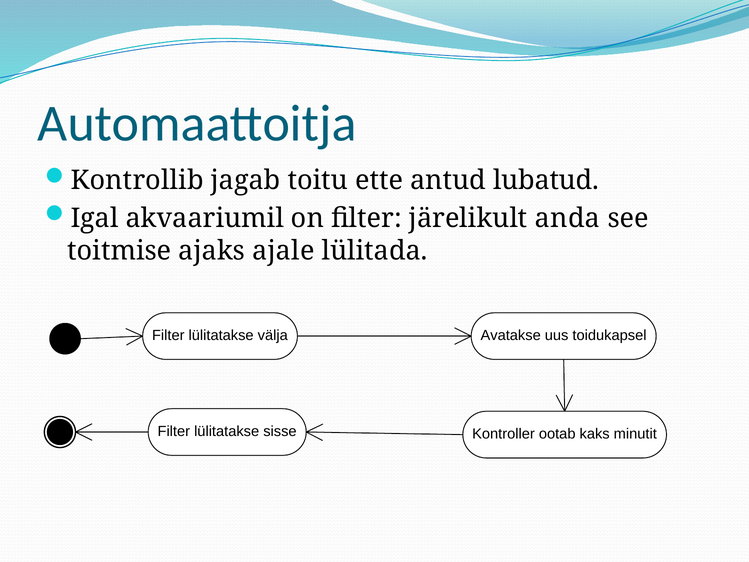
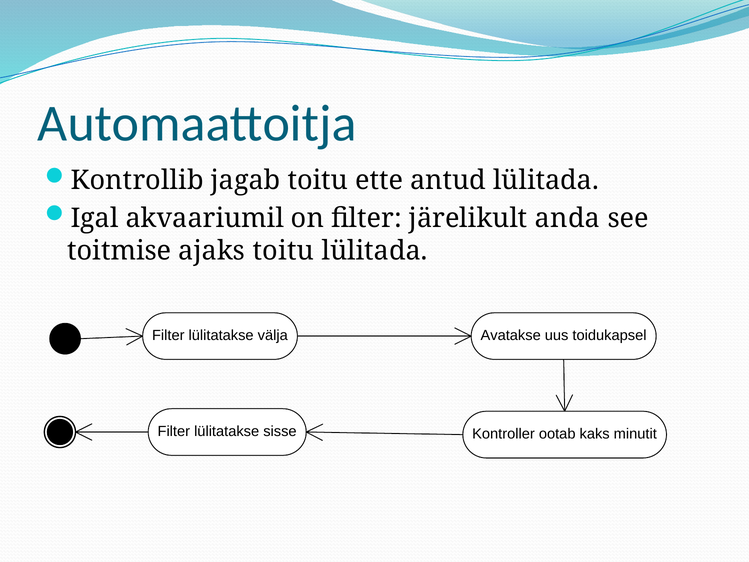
antud lubatud: lubatud -> lülitada (546, 180)
ajaks ajale: ajale -> toitu (283, 251)
